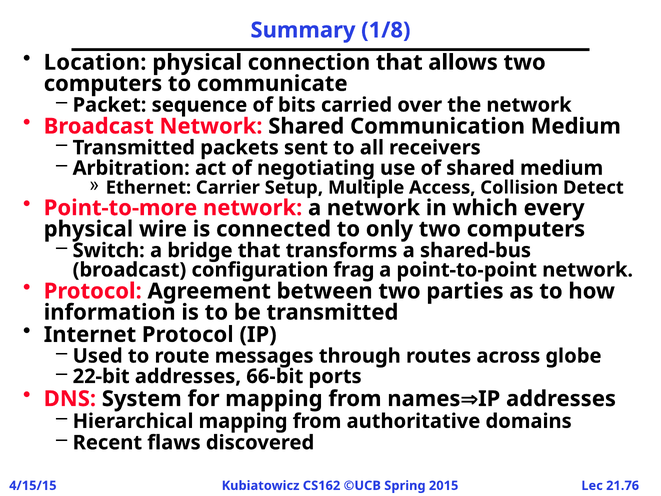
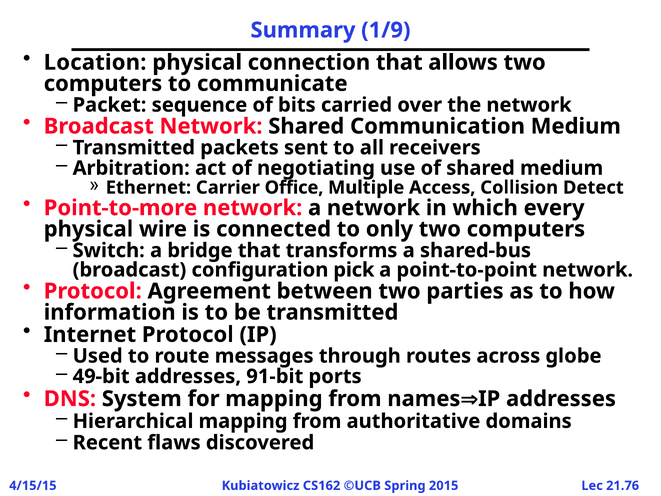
1/8: 1/8 -> 1/9 (386, 30)
Setup: Setup -> Office (294, 188)
frag: frag -> pick (354, 270)
22-bit: 22-bit -> 49-bit (101, 376)
66-bit: 66-bit -> 91-bit (275, 376)
